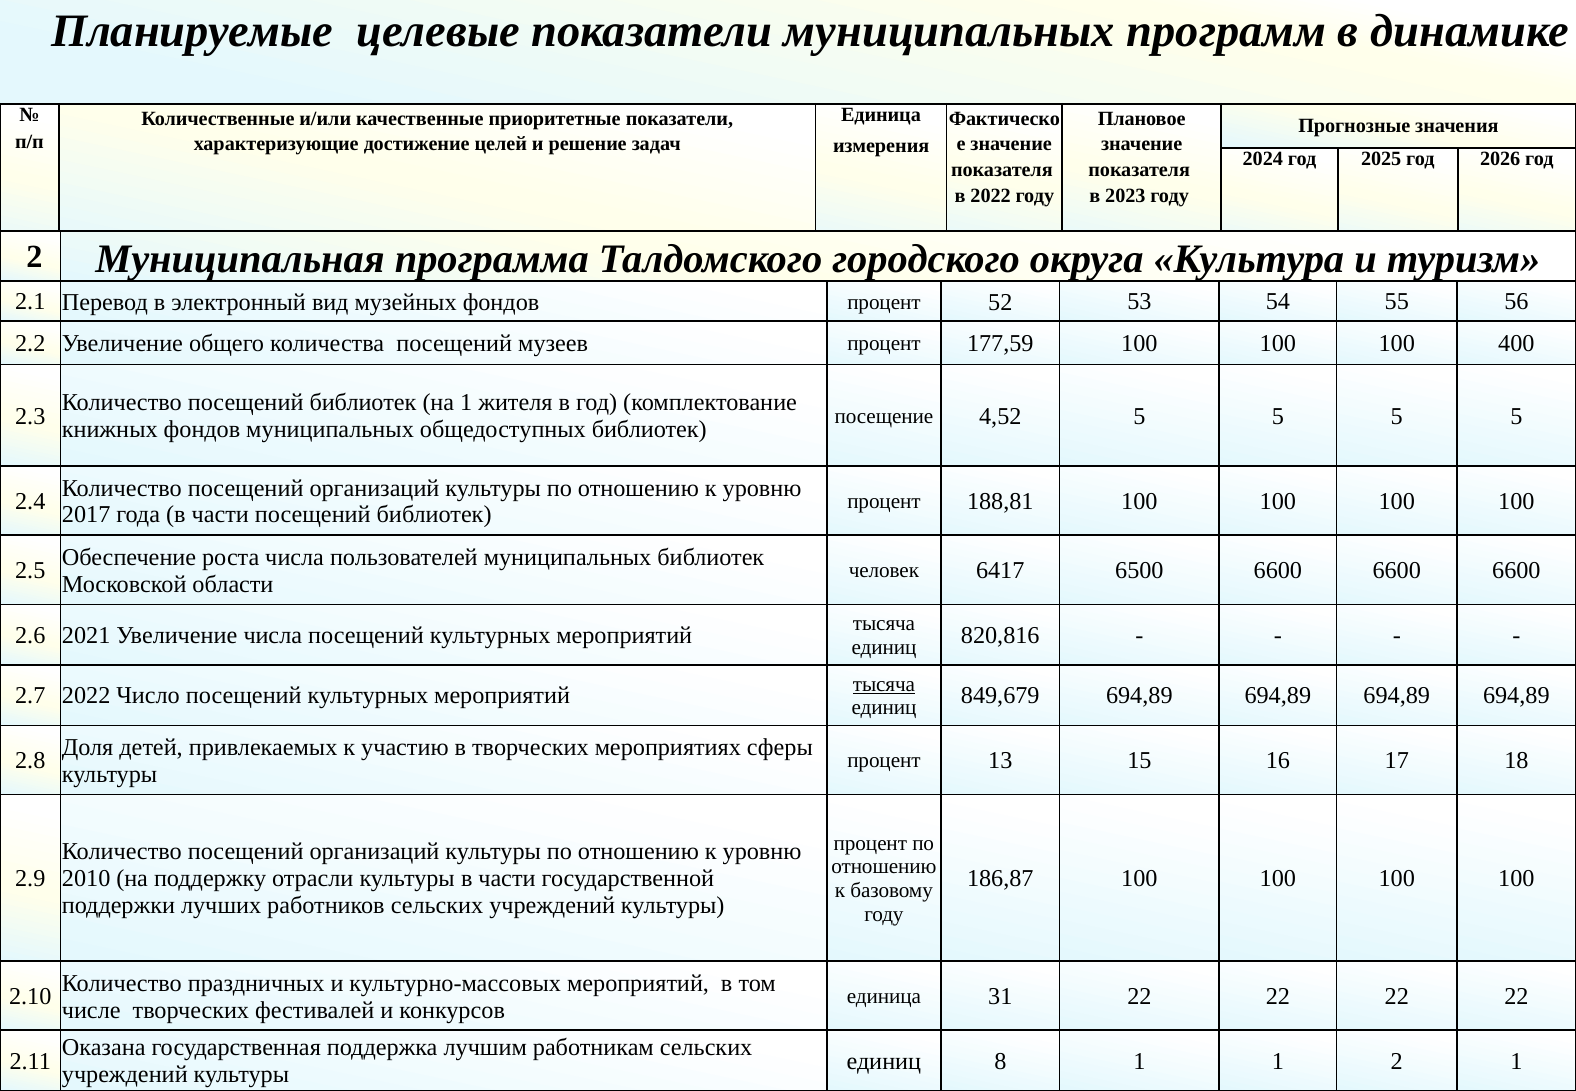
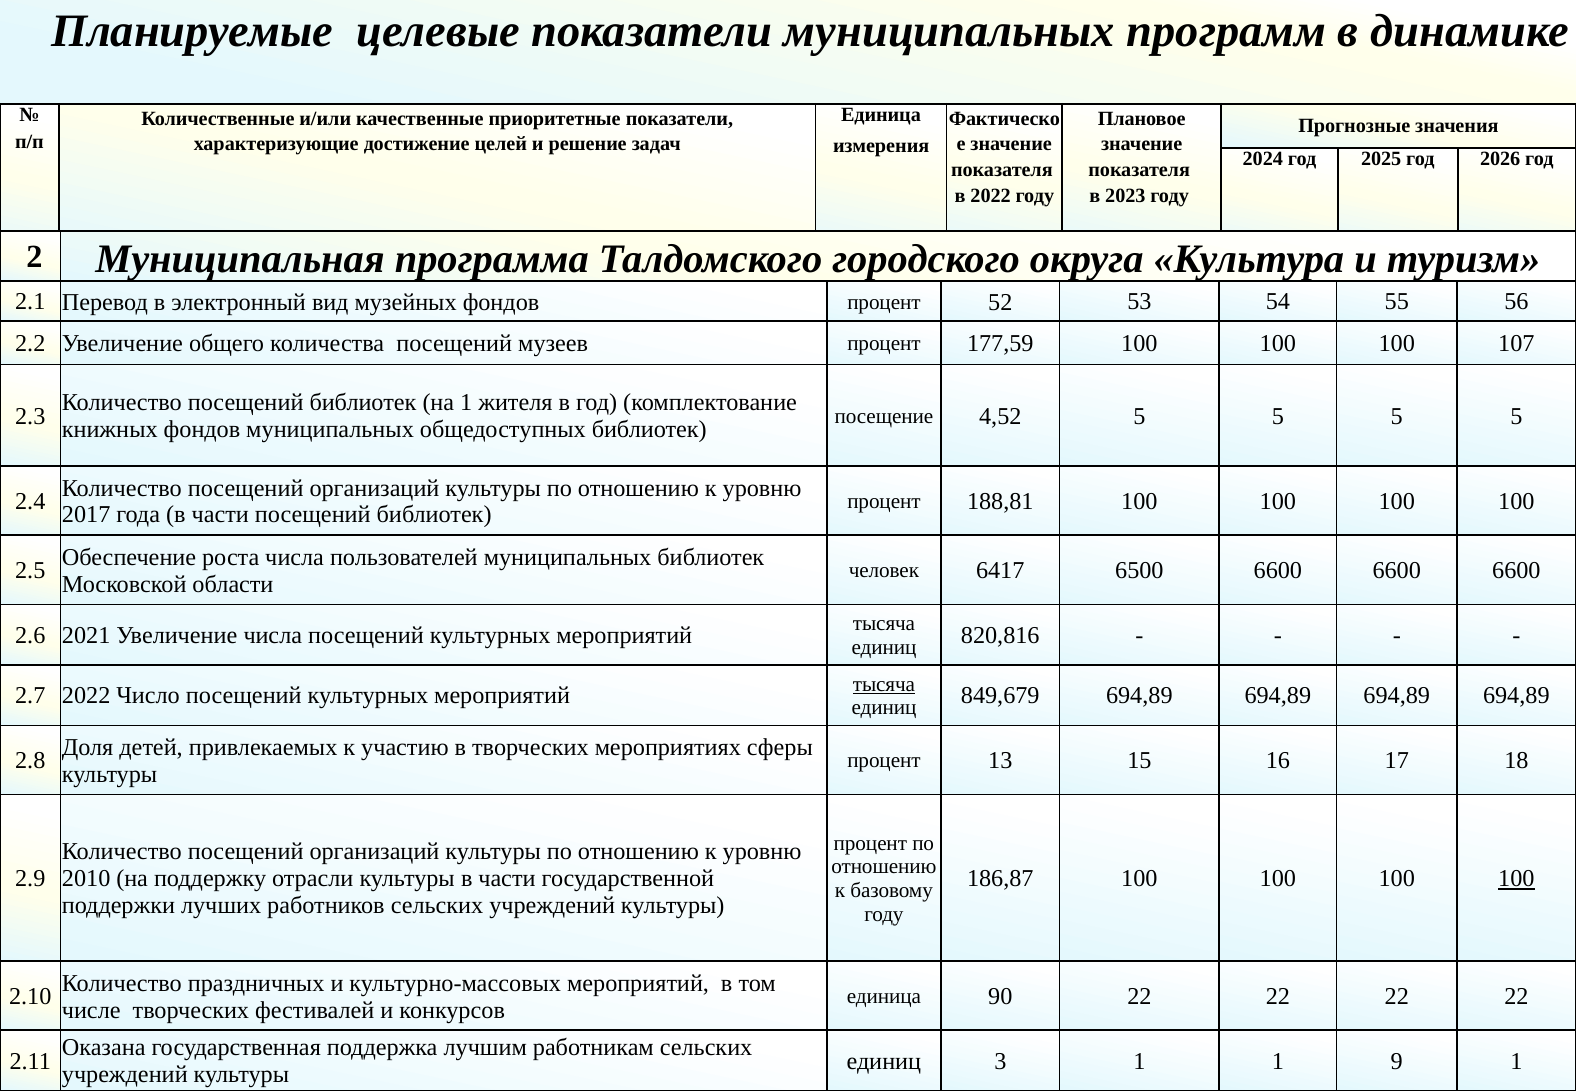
400: 400 -> 107 (1516, 344)
100 underline: none -> present (1516, 879)
31: 31 -> 90 (1000, 997)
единиц 8: 8 -> 3 (1000, 1061)
1 1 2: 2 -> 9 (1397, 1061)
